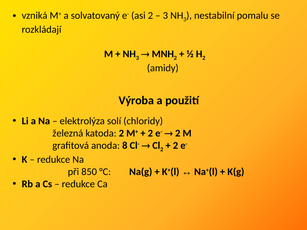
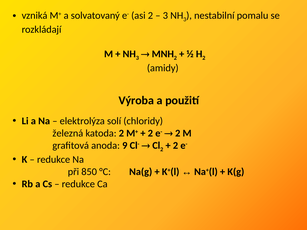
8: 8 -> 9 (125, 146)
